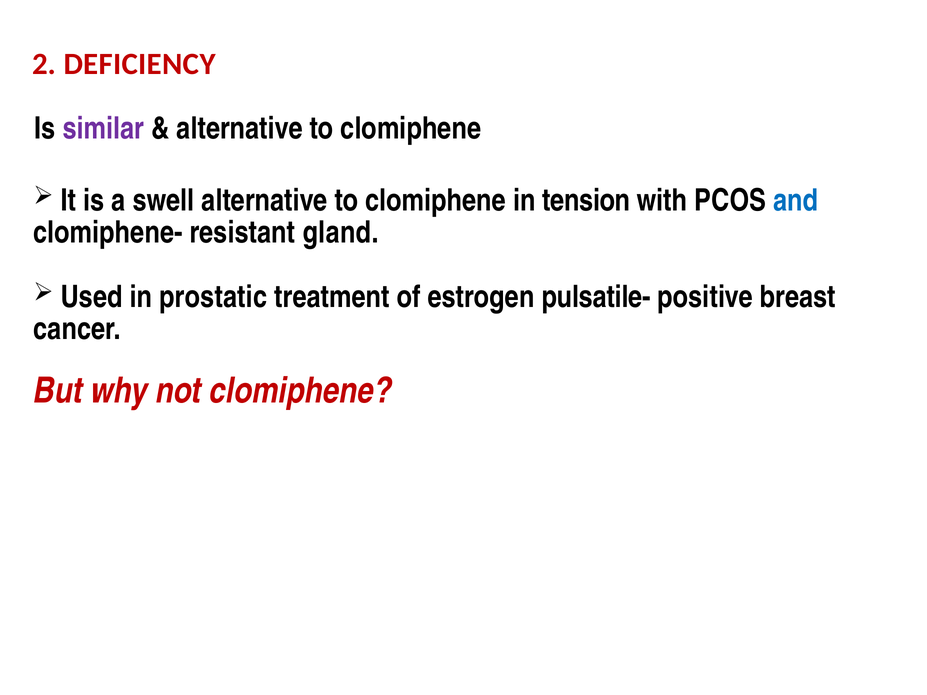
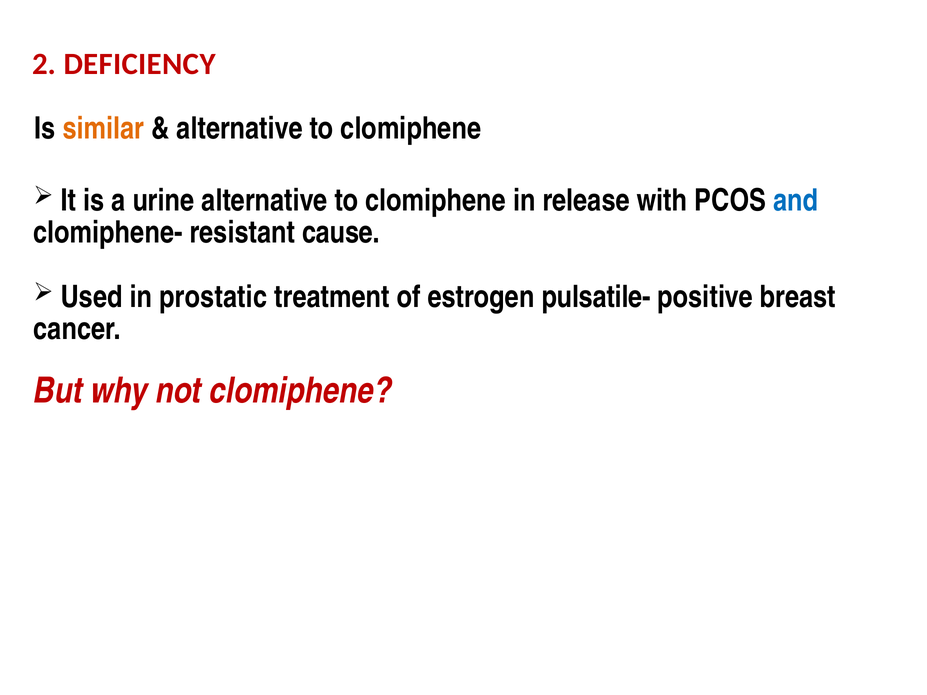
similar colour: purple -> orange (103, 129)
swell: swell -> urine (163, 200)
tension: tension -> release (586, 200)
gland: gland -> cause (341, 233)
